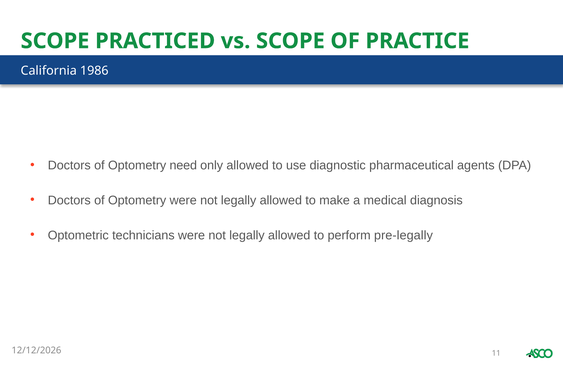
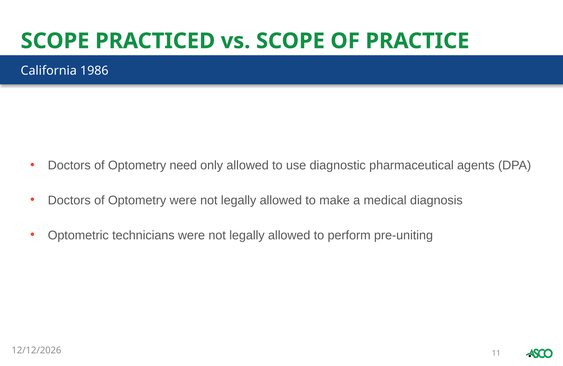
pre-legally: pre-legally -> pre-uniting (403, 235)
